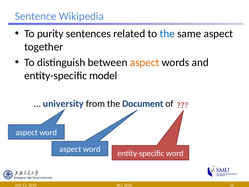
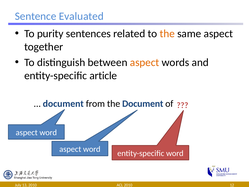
Wikipedia: Wikipedia -> Evaluated (81, 16)
the colour: blue -> orange (167, 34)
model: model -> article (103, 76)
university: university -> document (63, 103)
